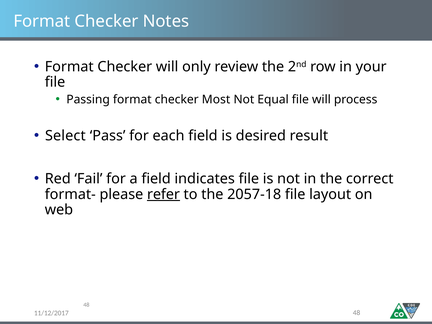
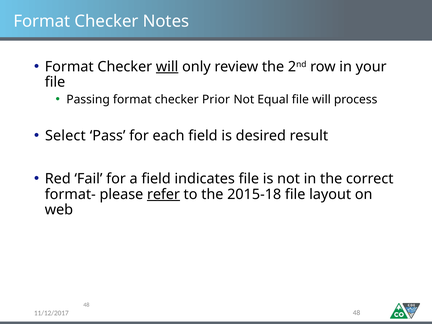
will underline: none -> present (167, 67)
Most: Most -> Prior (216, 99)
2057-18: 2057-18 -> 2015-18 (254, 194)
